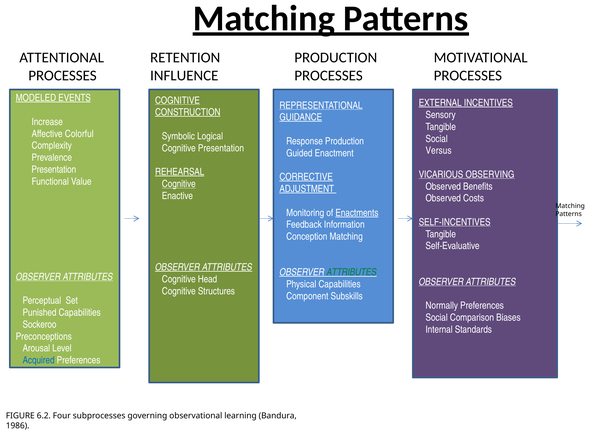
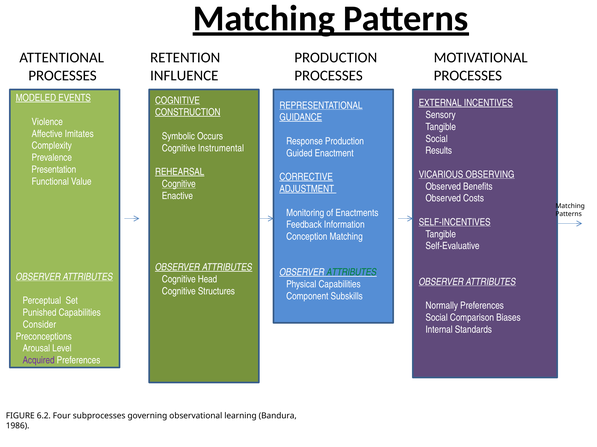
Increase: Increase -> Violence (47, 122)
Colorful: Colorful -> Imitates (79, 134)
Logical: Logical -> Occurs (210, 136)
Cognitive Presentation: Presentation -> Instrumental (221, 148)
Versus: Versus -> Results (439, 151)
Enactments underline: present -> none (357, 213)
Sockeroo: Sockeroo -> Consider (39, 325)
Acquired colour: blue -> purple (39, 361)
